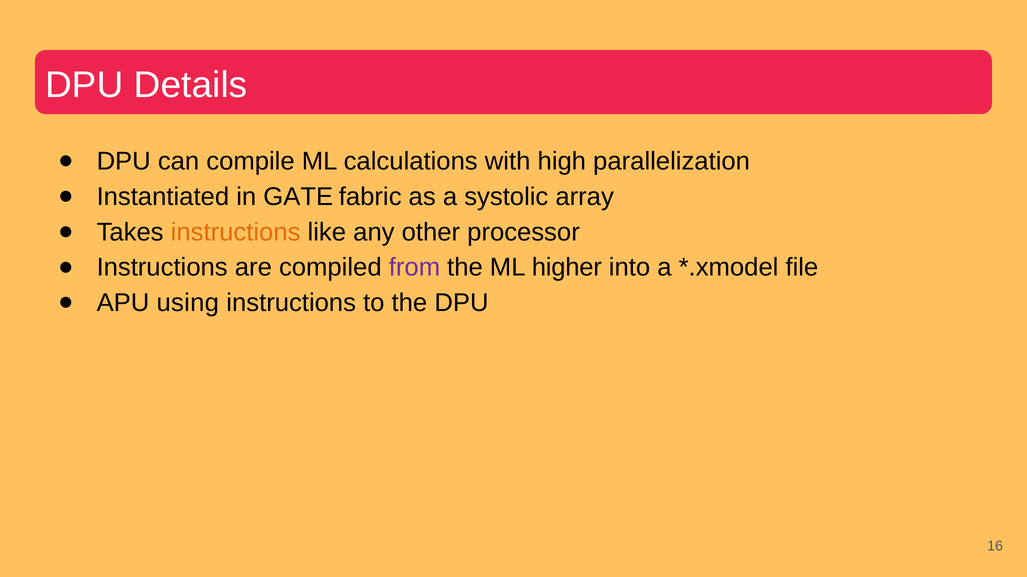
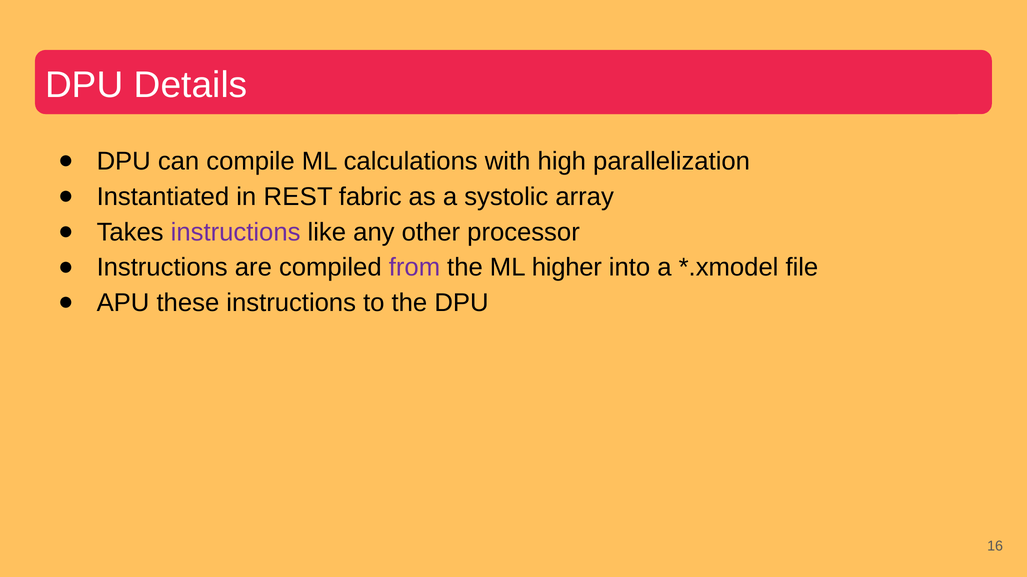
GATE: GATE -> REST (298, 197)
instructions colour: orange -> purple (236, 232)
using: using -> these (188, 303)
